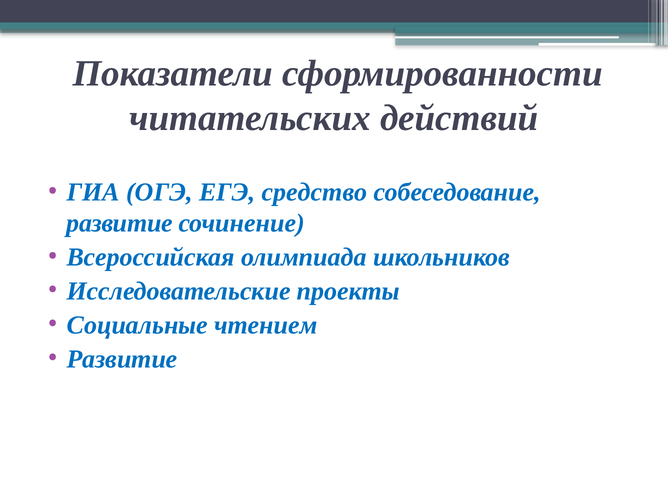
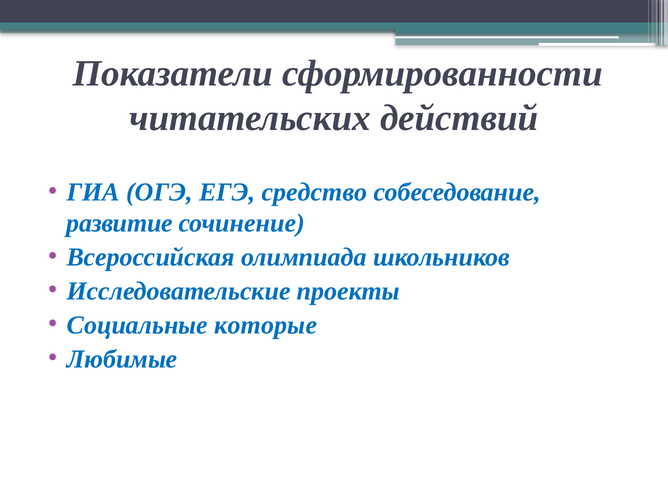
чтением: чтением -> которые (266, 325)
Развитие: Развитие -> Любимые (122, 359)
